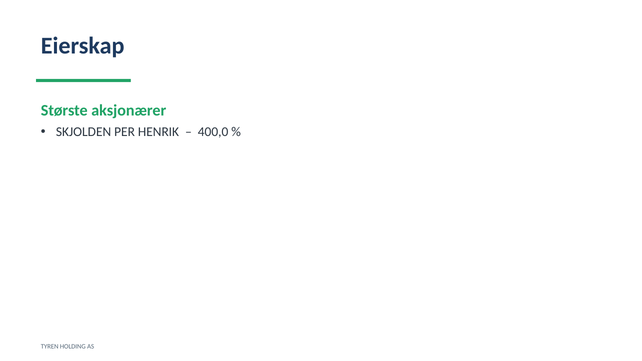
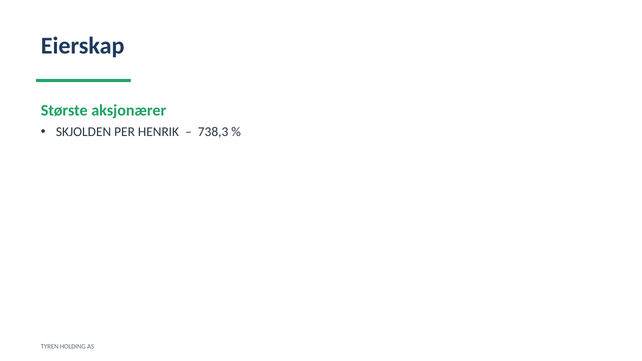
400,0: 400,0 -> 738,3 (213, 132)
